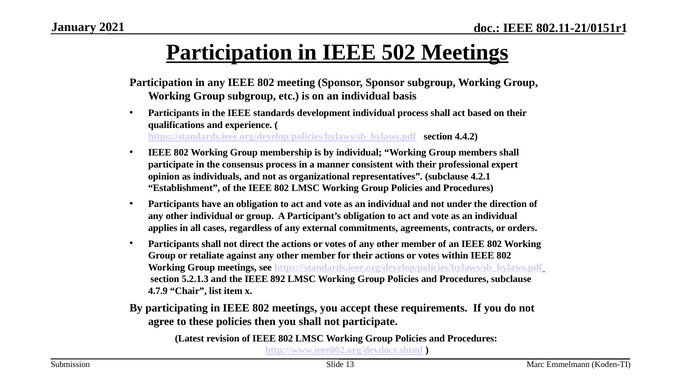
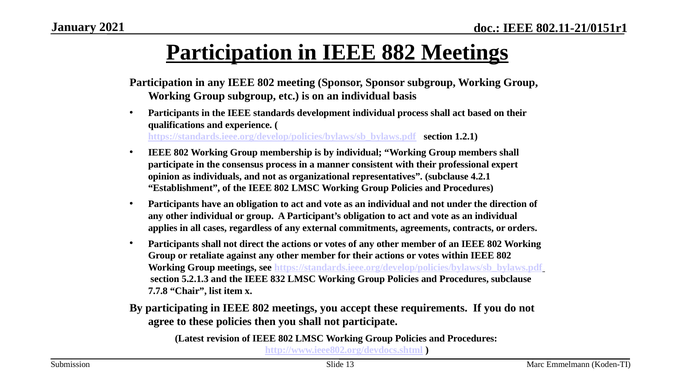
502: 502 -> 882 (399, 52)
4.4.2: 4.4.2 -> 1.2.1 (466, 137)
892: 892 -> 832 (278, 279)
4.7.9: 4.7.9 -> 7.7.8 (158, 291)
